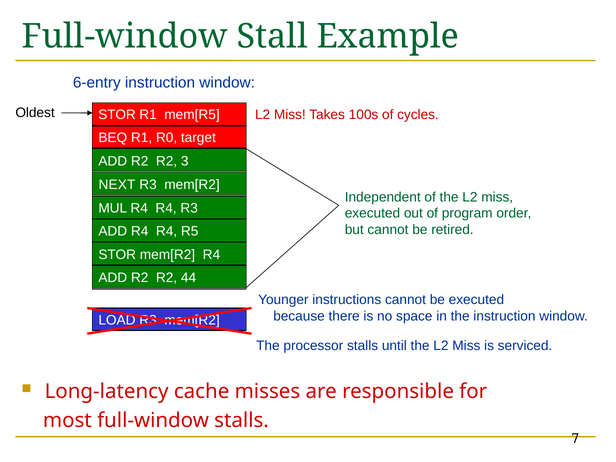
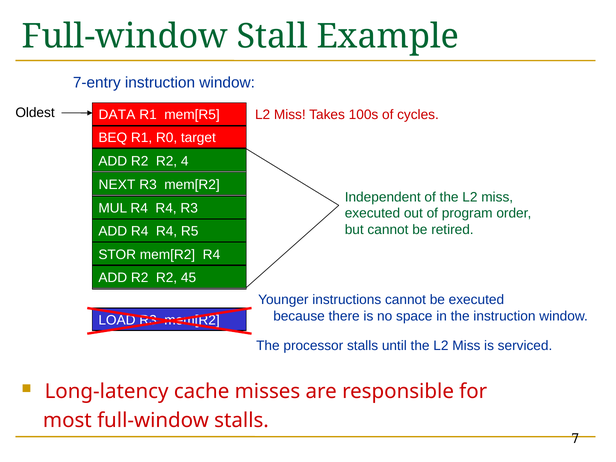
6-entry: 6-entry -> 7-entry (97, 83)
STOR: STOR -> DATA (117, 115)
3: 3 -> 4 (185, 161)
44: 44 -> 45 (189, 278)
